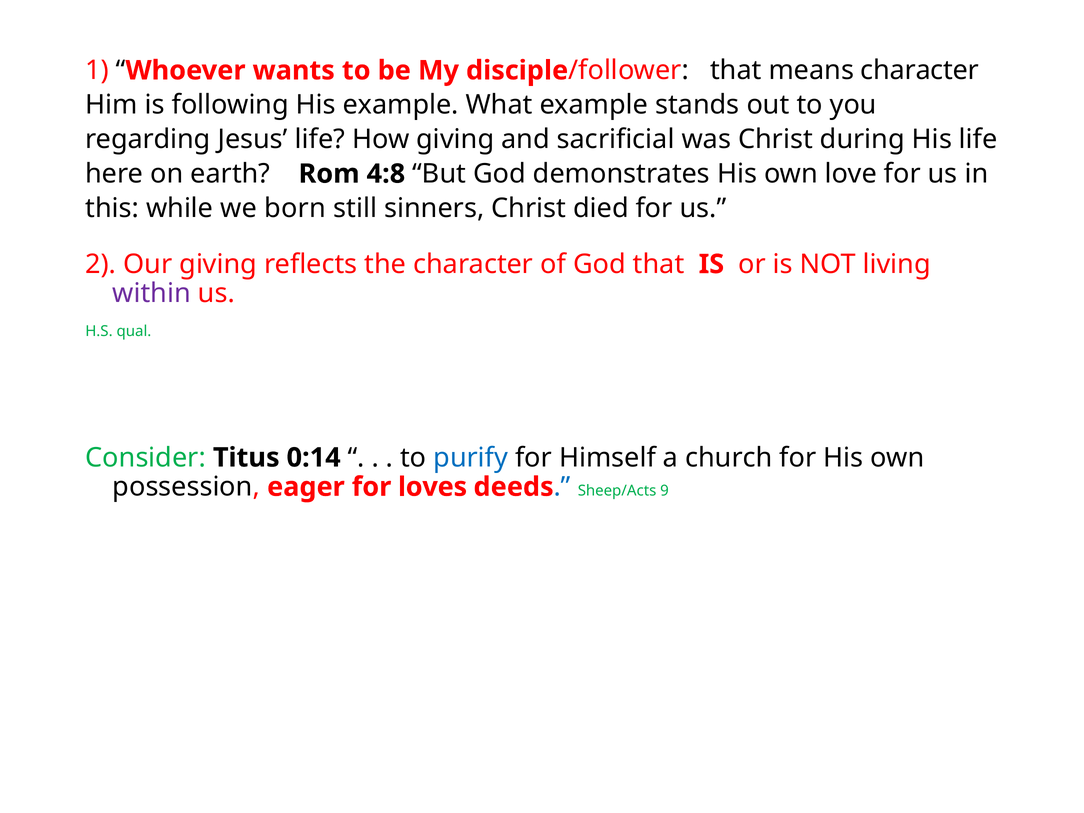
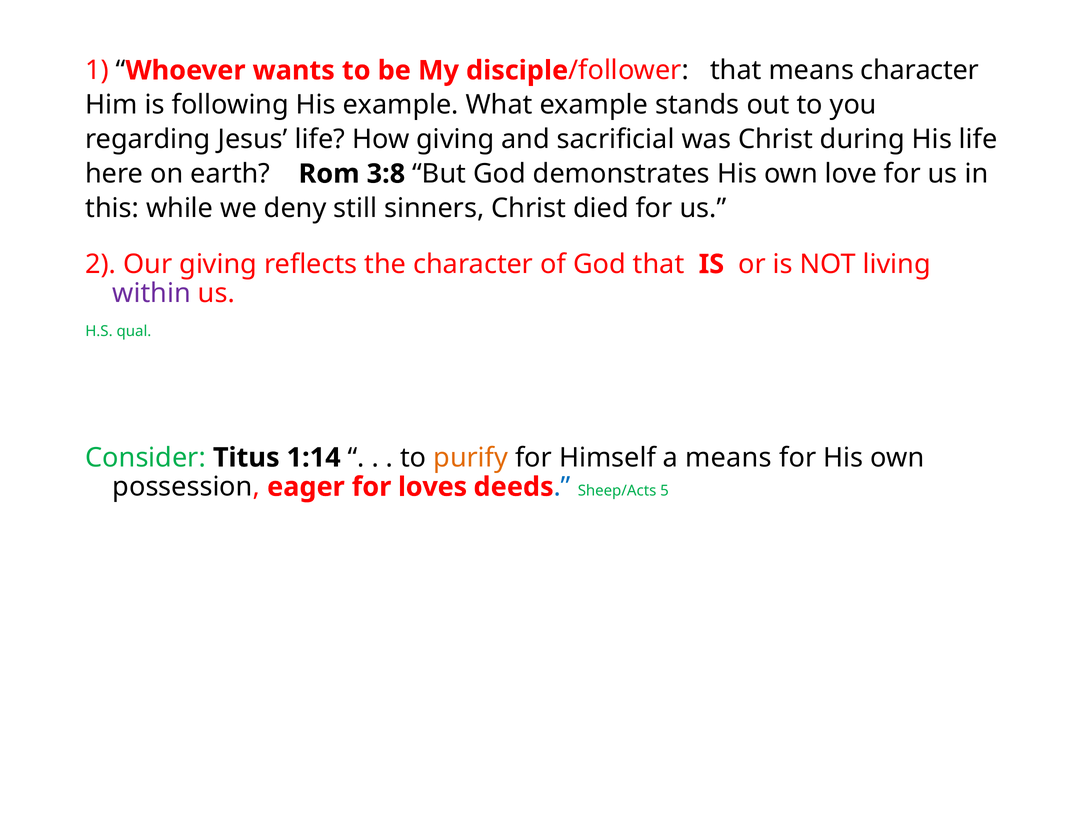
4:8: 4:8 -> 3:8 (386, 174)
born: born -> deny (295, 208)
0:14: 0:14 -> 1:14 (314, 458)
purify colour: blue -> orange (471, 458)
a church: church -> means (729, 458)
9: 9 -> 5 (664, 491)
